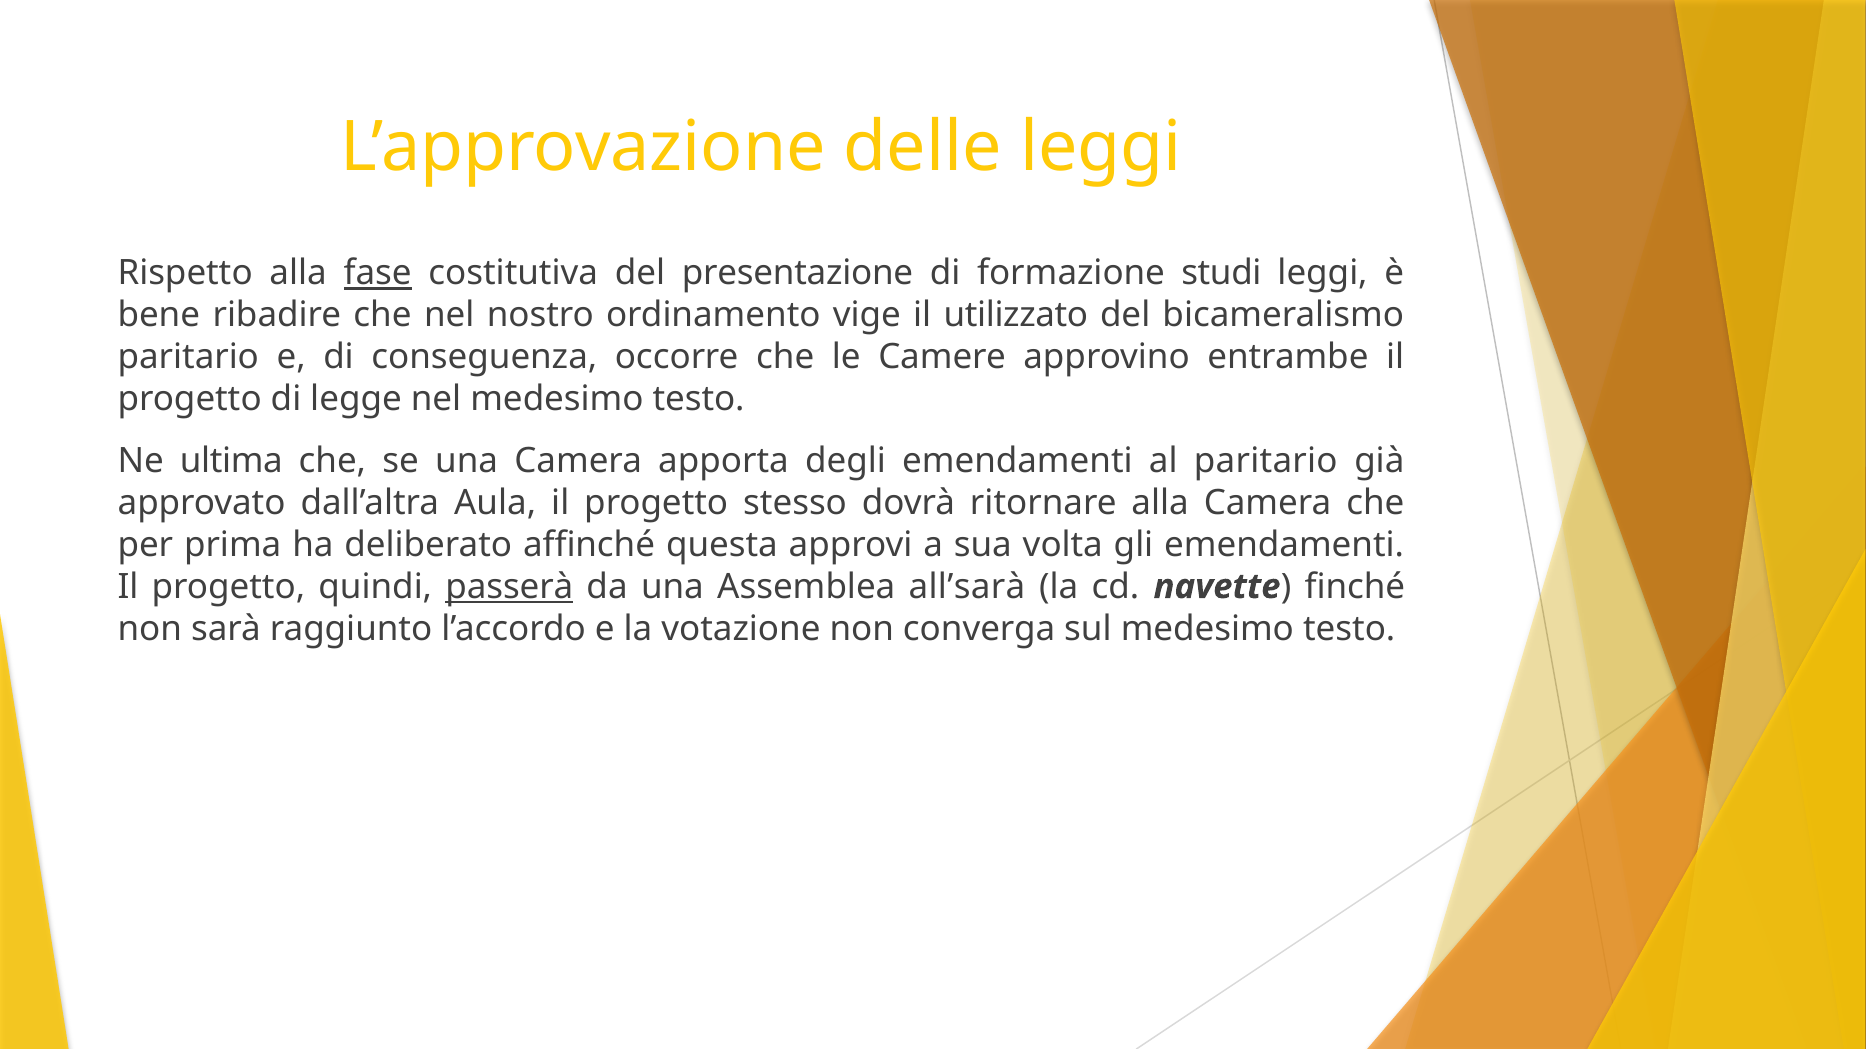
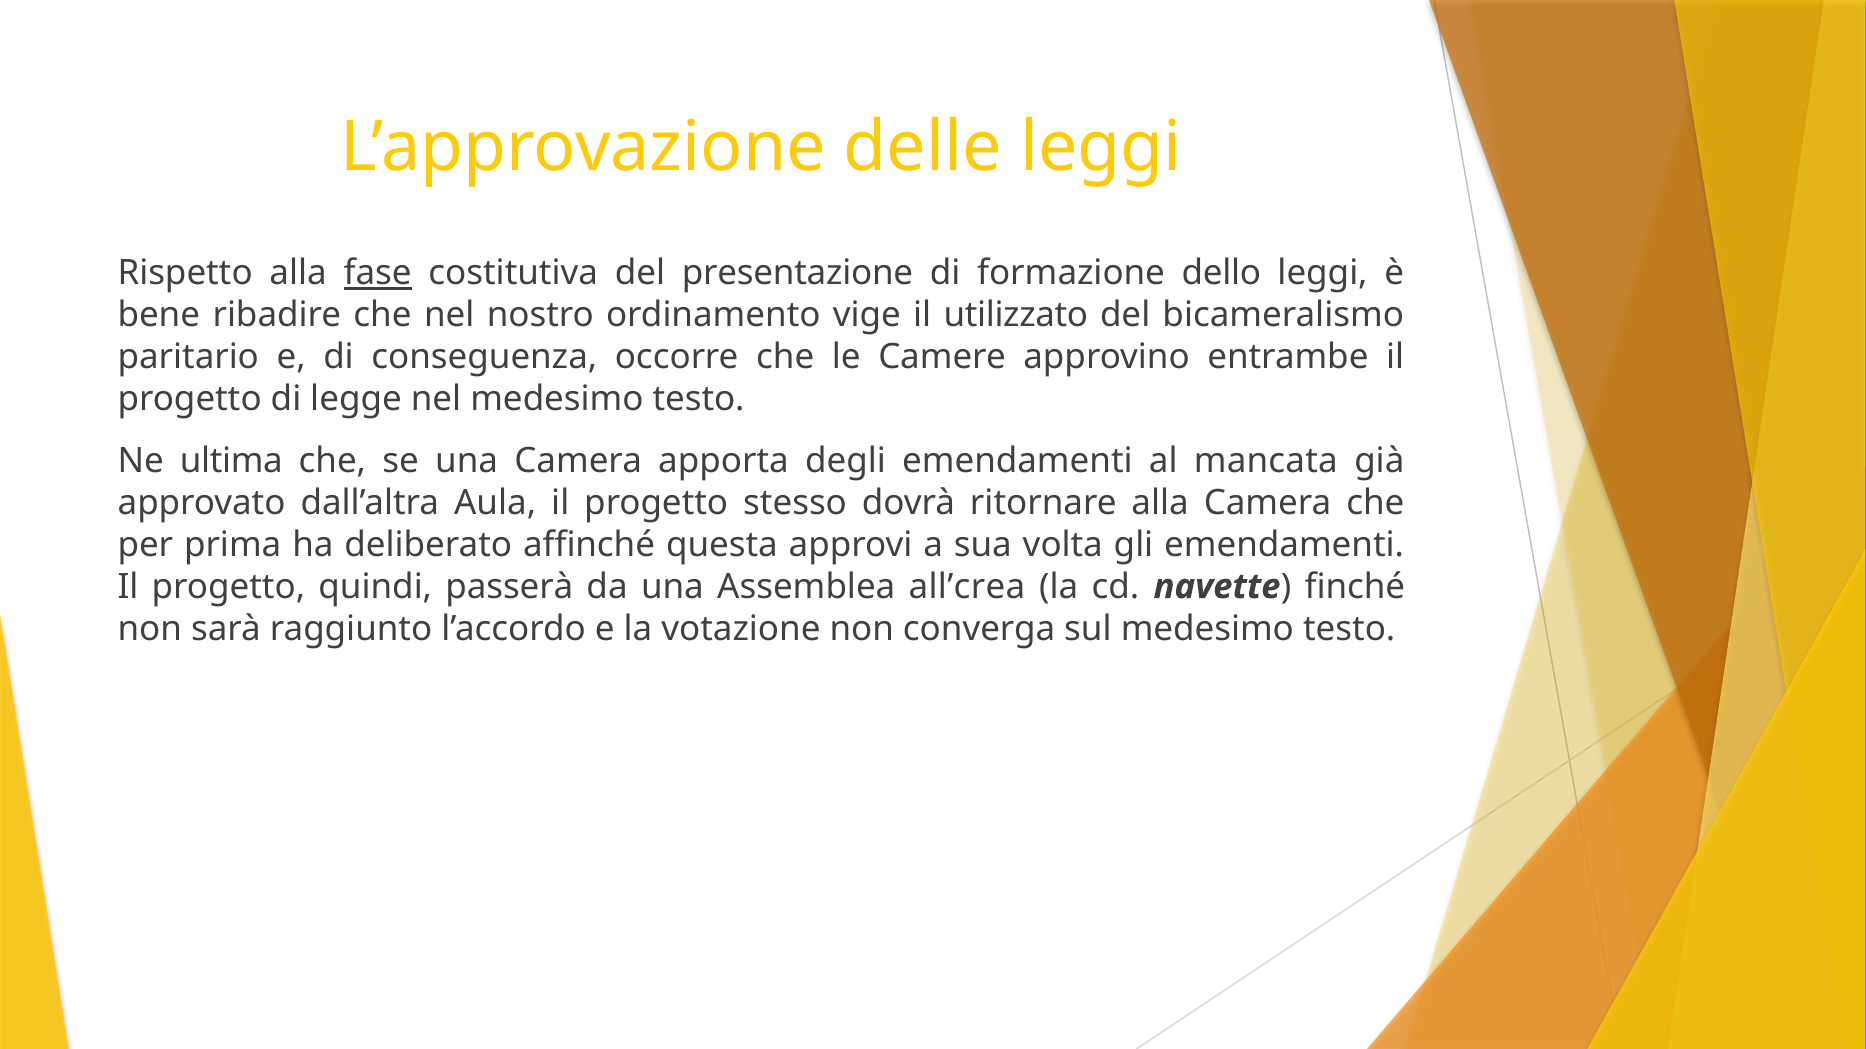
studi: studi -> dello (1221, 274)
al paritario: paritario -> mancata (1266, 461)
passerà underline: present -> none (509, 587)
all’sarà: all’sarà -> all’crea (967, 587)
